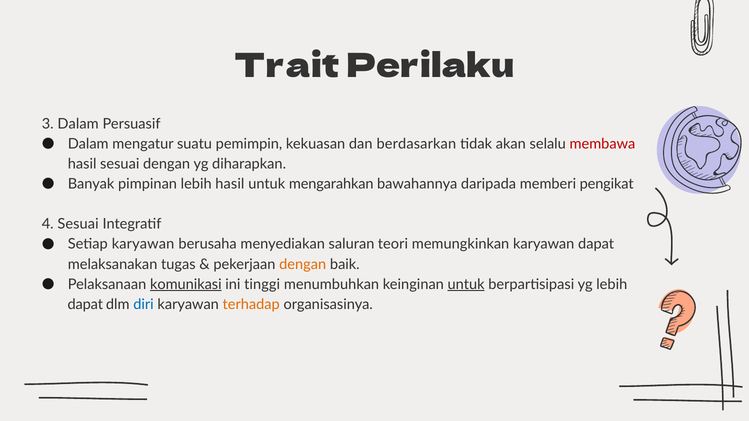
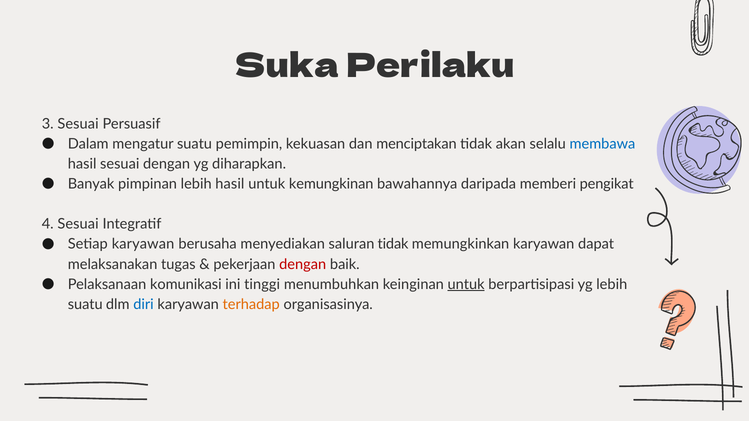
Trait: Trait -> Suka (287, 66)
3 Dalam: Dalam -> Sesuai (78, 124)
berdasarkan: berdasarkan -> menciptakan (416, 144)
membawa colour: red -> blue (602, 144)
mengarahkan: mengarahkan -> kemungkinan (331, 184)
saluran teori: teori -> tidak (393, 244)
dengan colour: orange -> red (303, 264)
komunikasi underline: present -> none (186, 285)
dapat: dapat -> suatu (85, 305)
